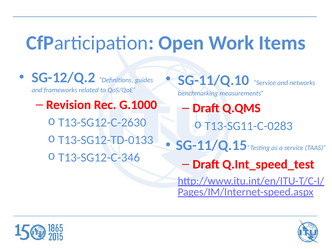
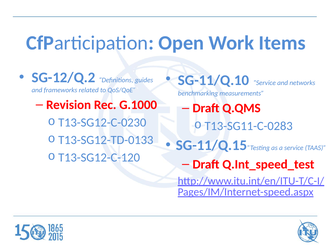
T13-SG12-C-2630: T13-SG12-C-2630 -> T13-SG12-C-0230 (102, 123)
T13-SG12-C-346: T13-SG12-C-346 -> T13-SG12-C-120 (99, 157)
